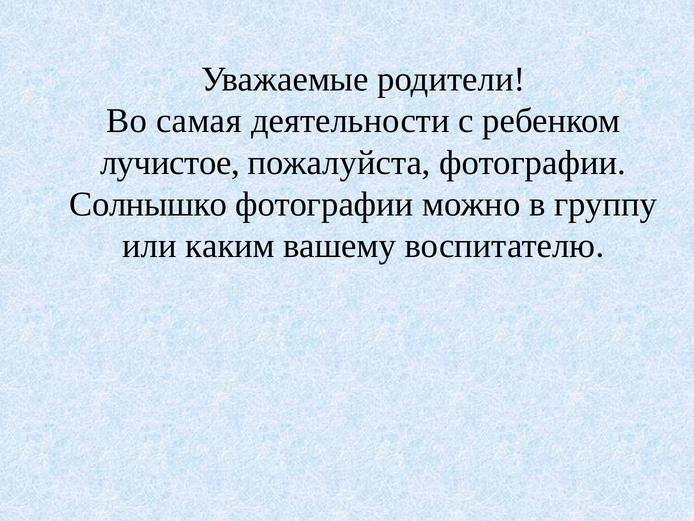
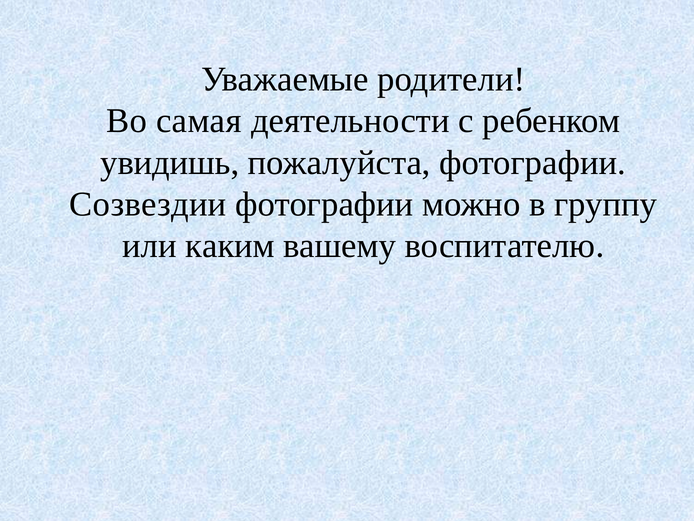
лучистое: лучистое -> увидишь (170, 162)
Солнышко: Солнышко -> Созвездии (148, 204)
